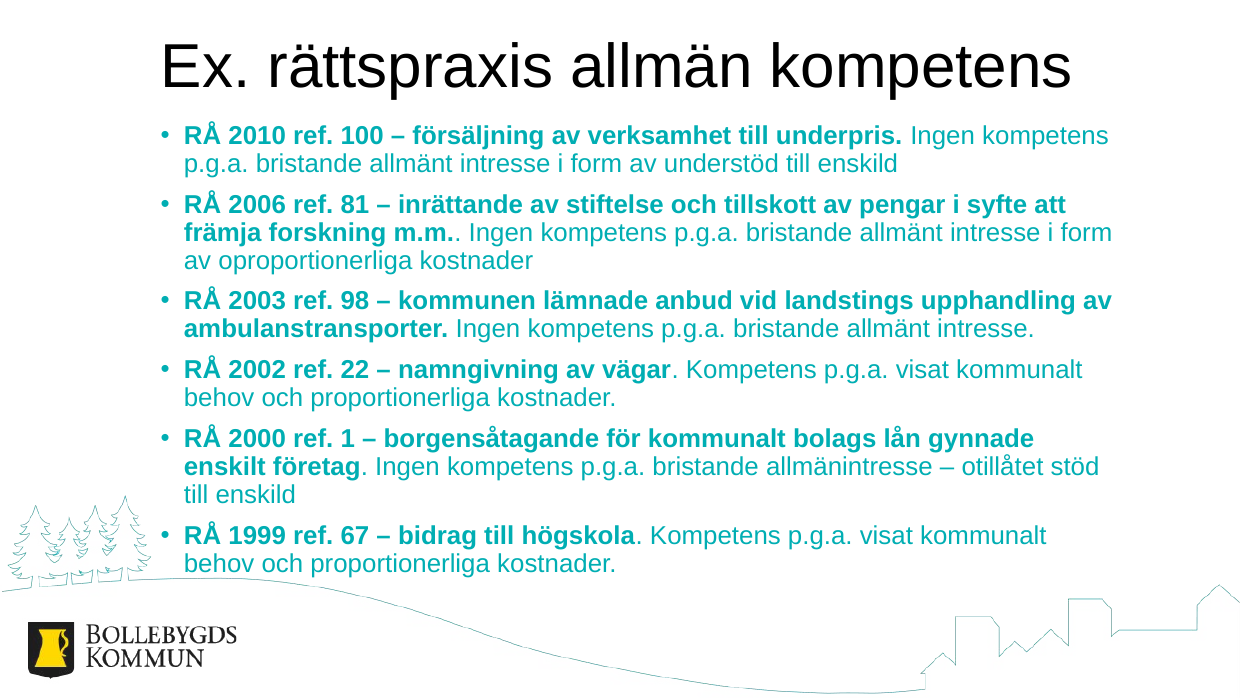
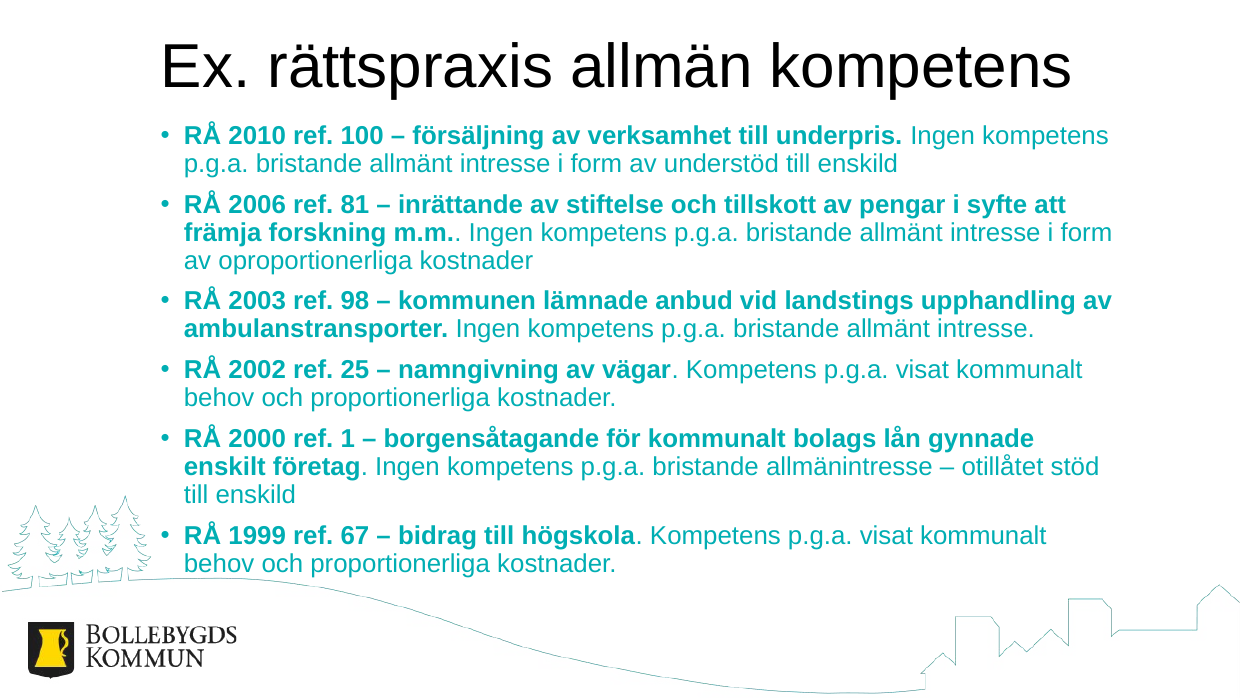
22: 22 -> 25 (355, 370)
